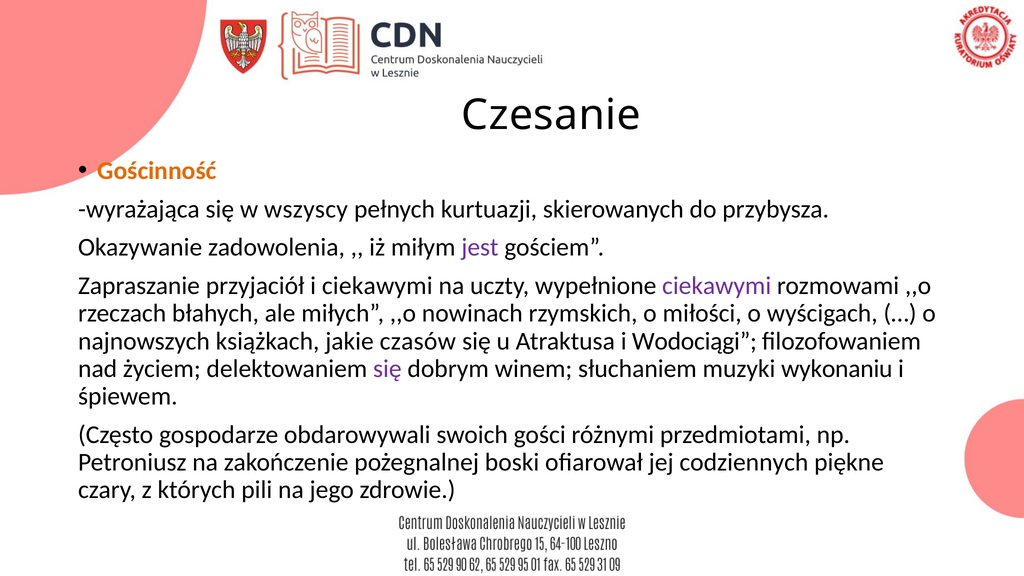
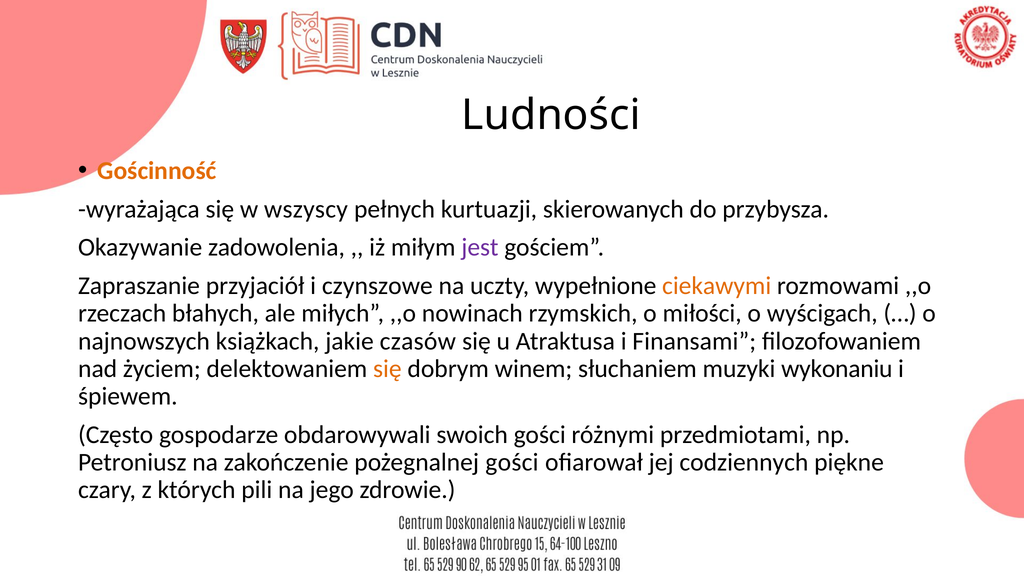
Czesanie: Czesanie -> Ludności (551, 115)
i ciekawymi: ciekawymi -> czynszowe (377, 286)
ciekawymi colour: purple -> orange (717, 286)
Wodociągi: Wodociągi -> Finansami (694, 341)
się colour: purple -> orange (387, 369)
pożegnalnej boski: boski -> gości (512, 462)
